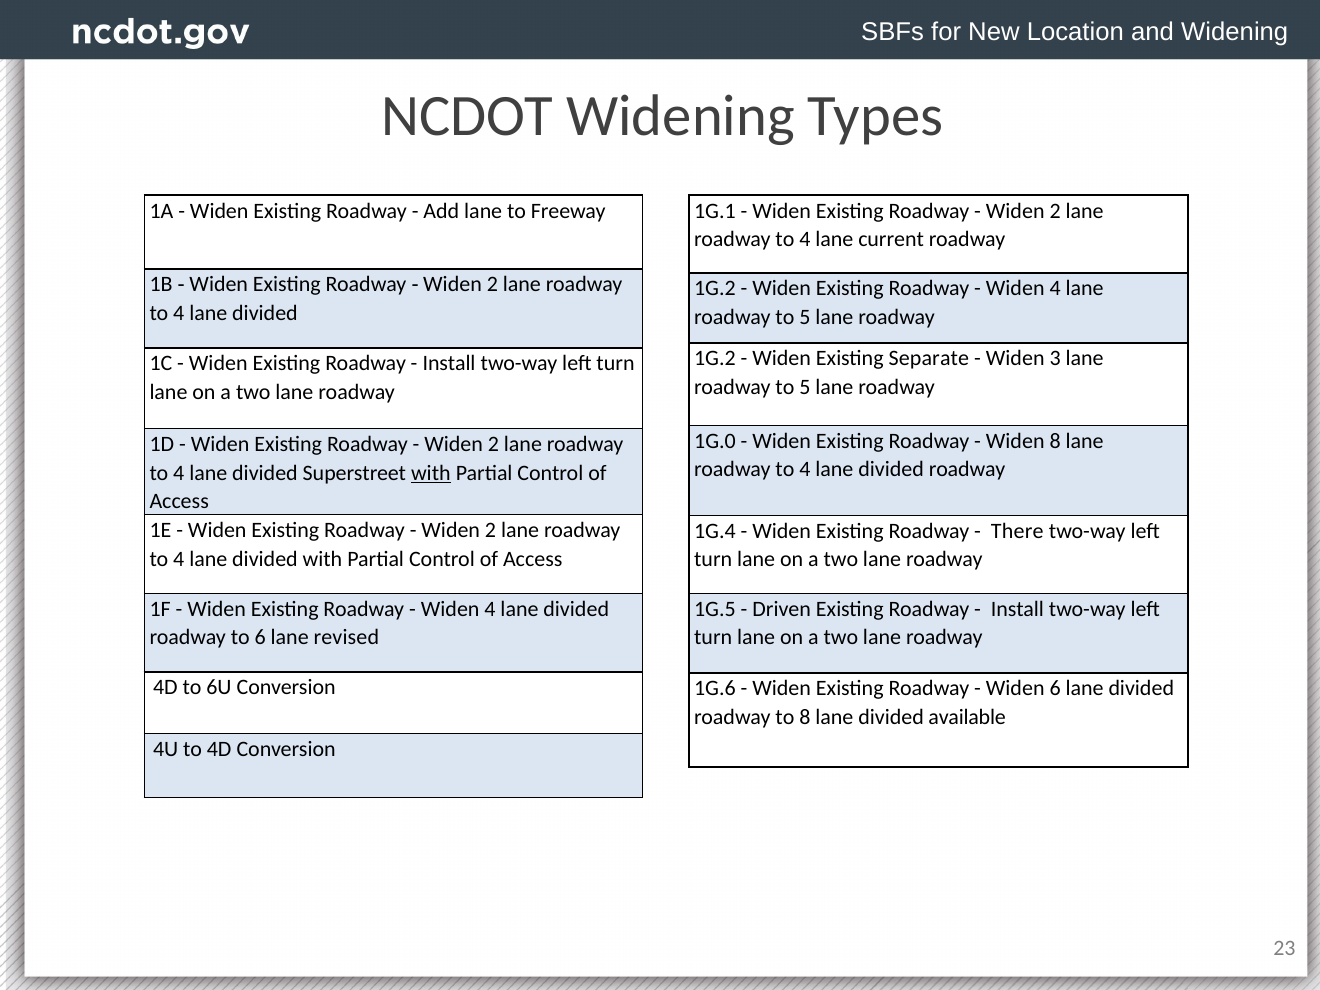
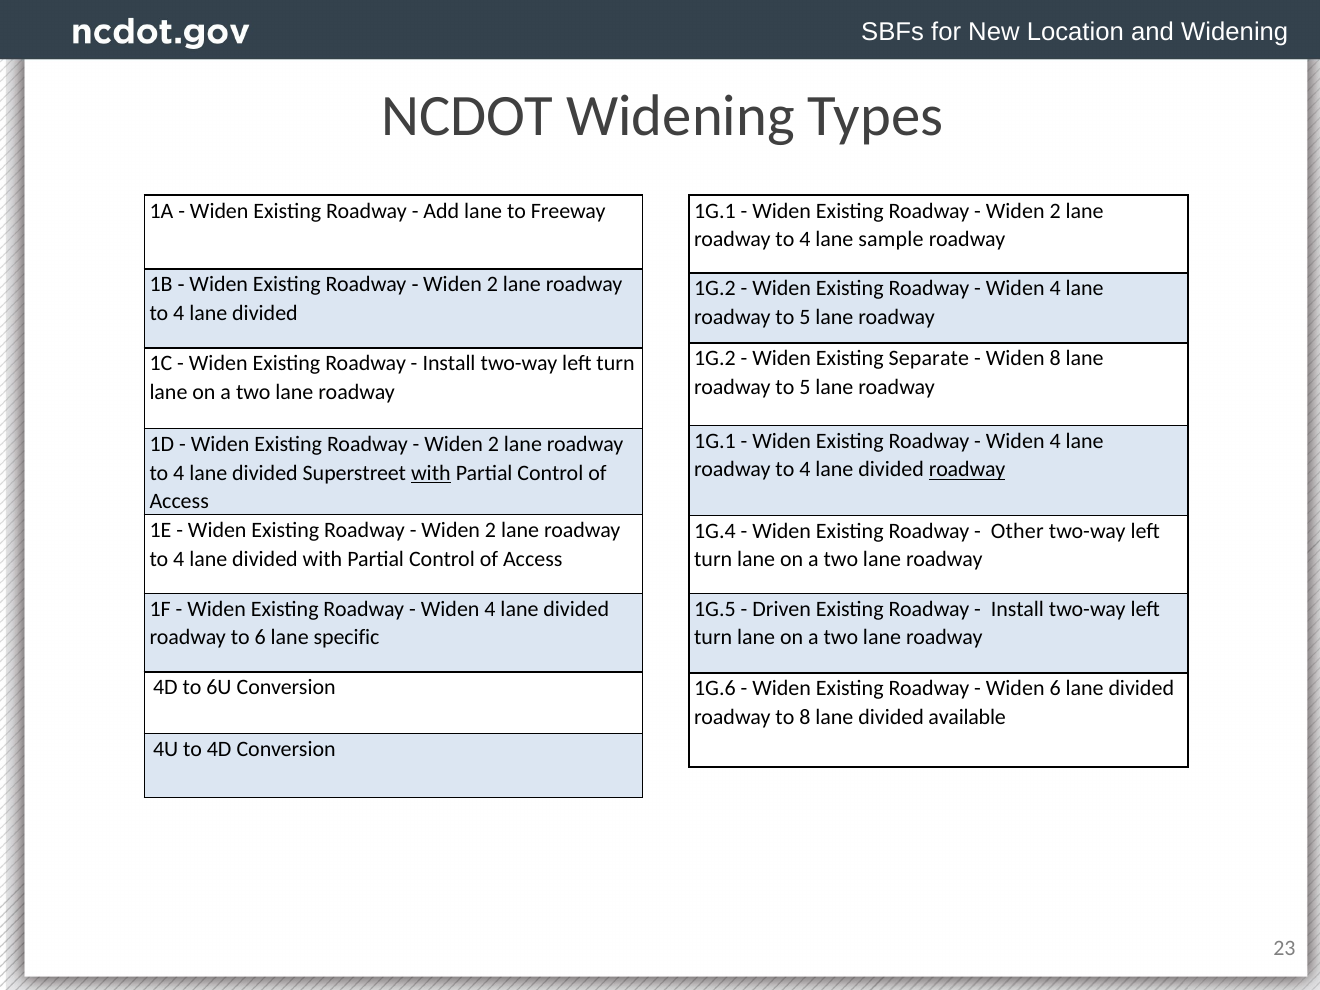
current: current -> sample (891, 239)
Widen 3: 3 -> 8 (1055, 358)
1G.0: 1G.0 -> 1G.1 (715, 441)
8: 8 -> 4 (1055, 441)
roadway underline: none -> present (967, 470)
There: There -> Other (1017, 531)
revised: revised -> specific (346, 638)
